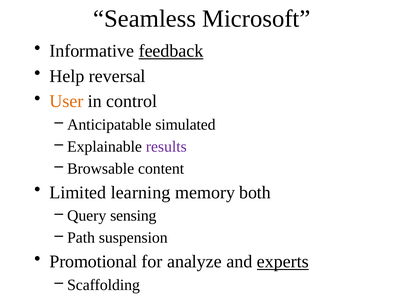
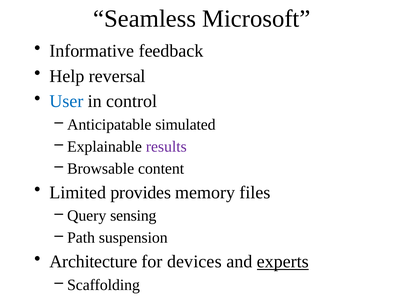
feedback underline: present -> none (171, 51)
User colour: orange -> blue (66, 101)
learning: learning -> provides (141, 192)
both: both -> files (255, 192)
Promotional: Promotional -> Architecture (93, 262)
analyze: analyze -> devices (194, 262)
